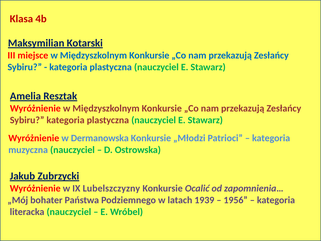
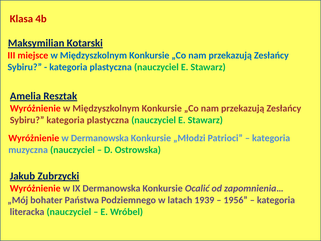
IX Lubelszczyzny: Lubelszczyzny -> Dermanowska (111, 188)
